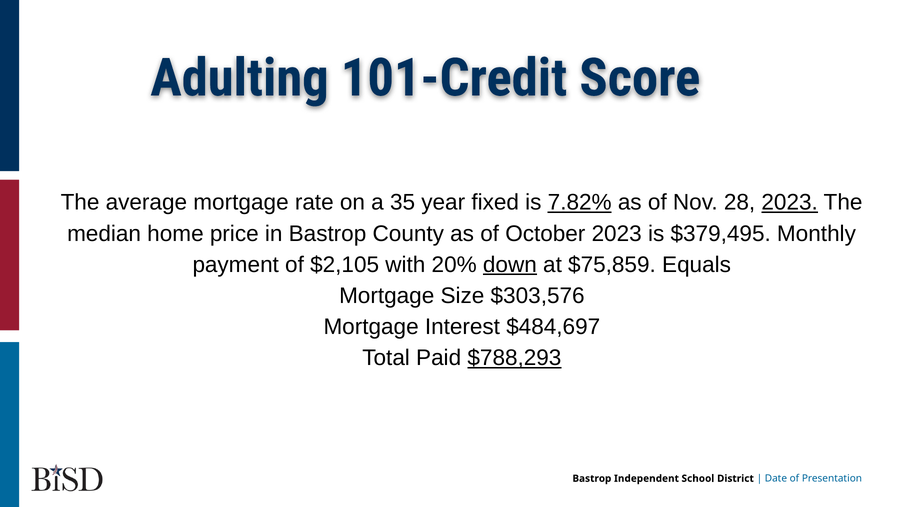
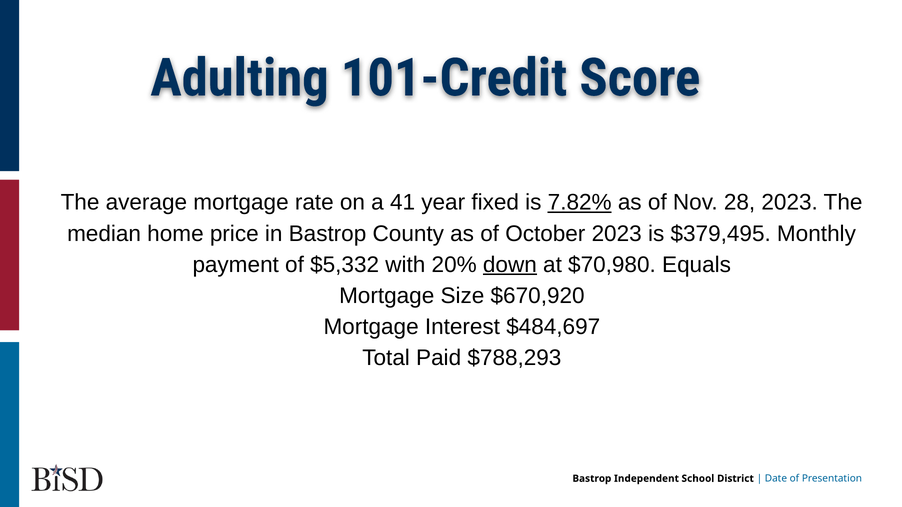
35: 35 -> 41 (403, 203)
2023 underline: present -> none (790, 203)
$2,105: $2,105 -> $5,332 (345, 265)
$75,859: $75,859 -> $70,980 (612, 265)
$303,576: $303,576 -> $670,920 (538, 296)
$788,293 underline: present -> none (514, 358)
